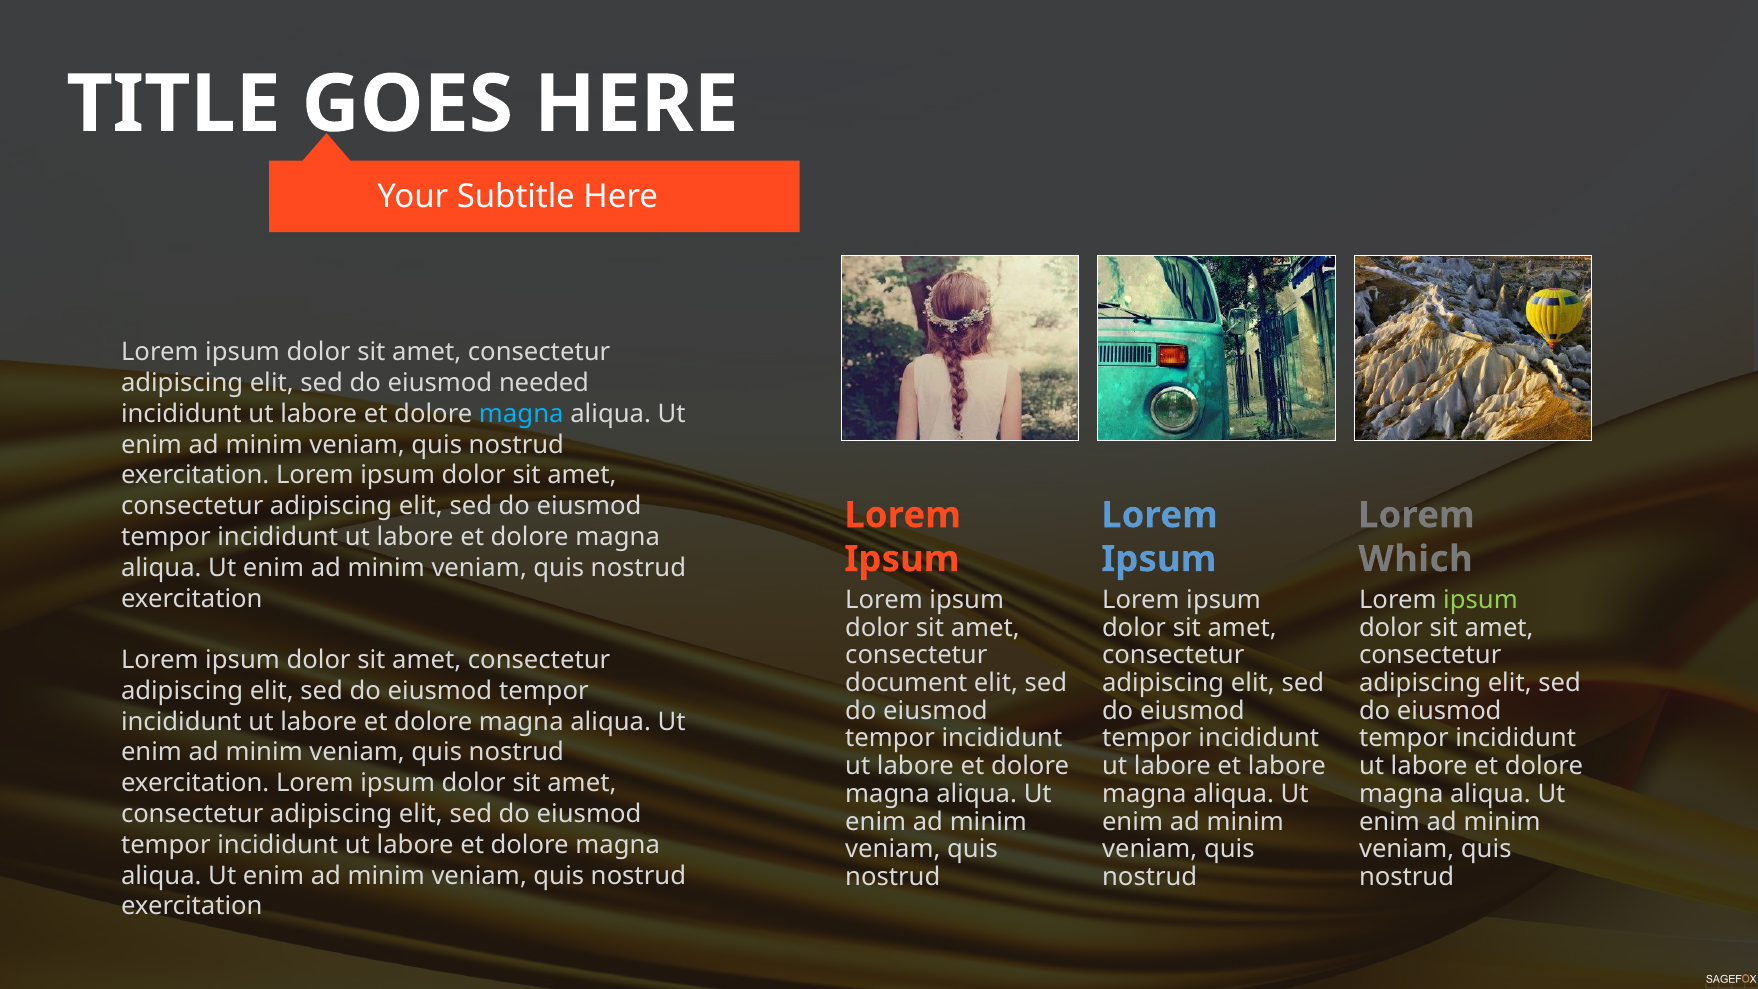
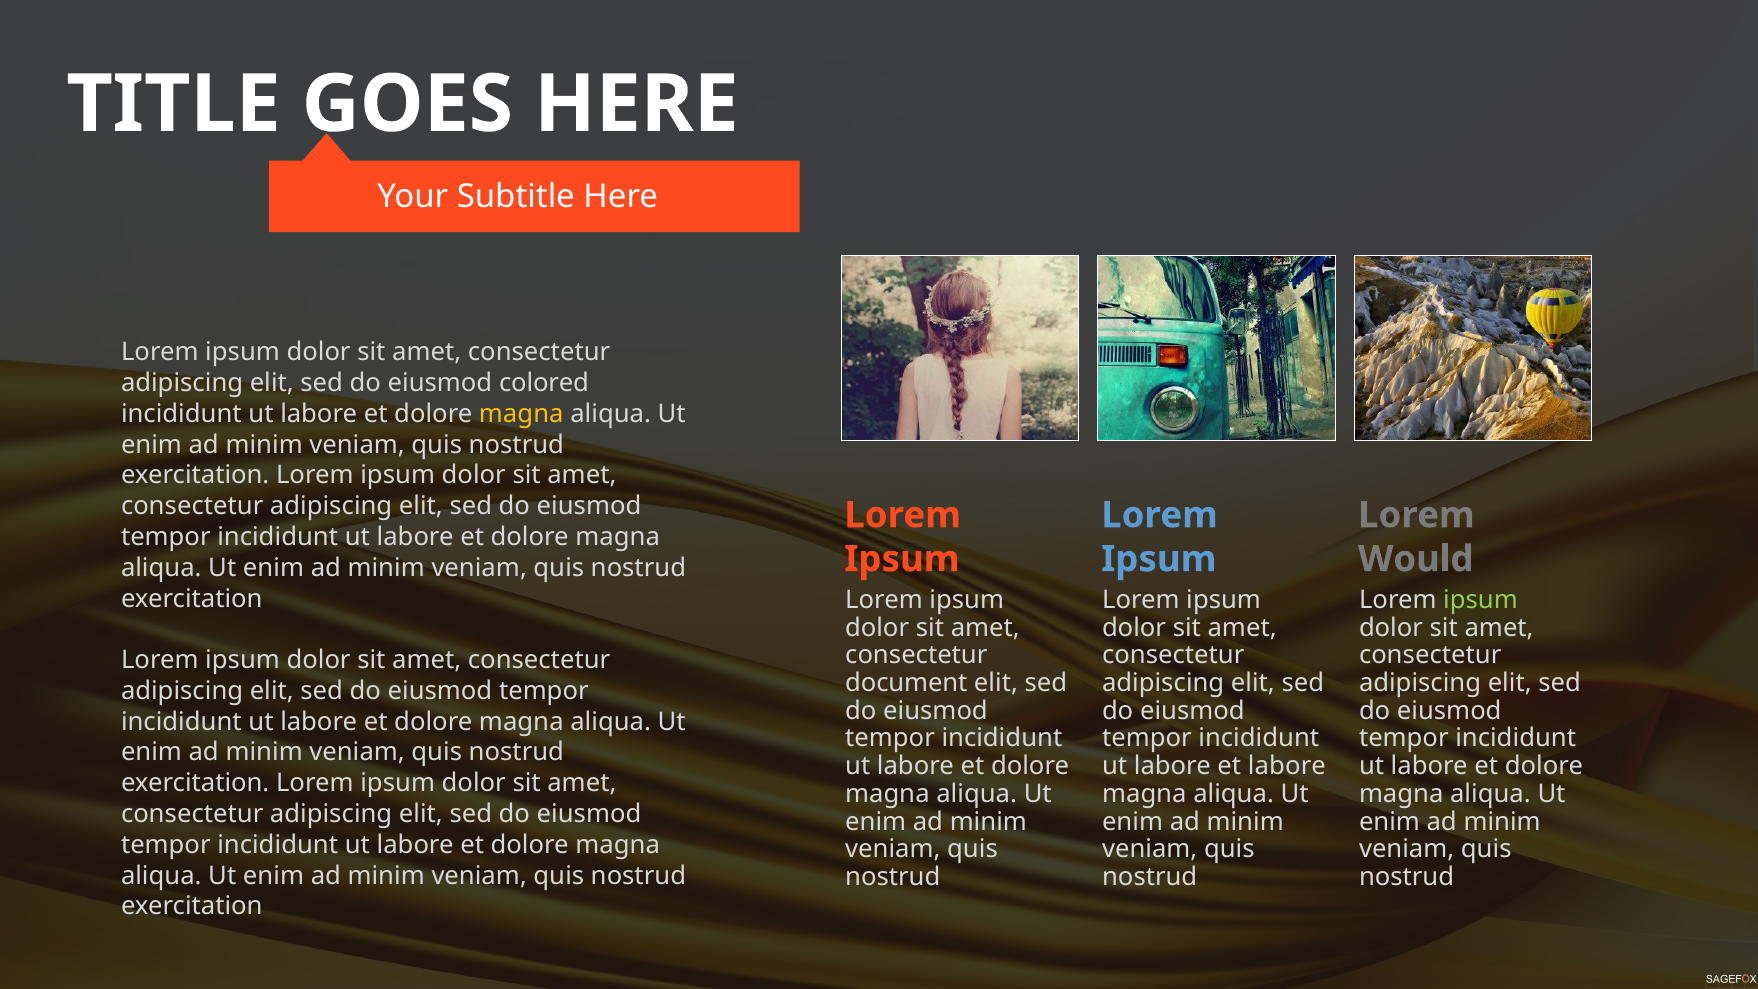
needed: needed -> colored (544, 383)
magna colour: light blue -> yellow (521, 414)
Which: Which -> Would (1416, 559)
